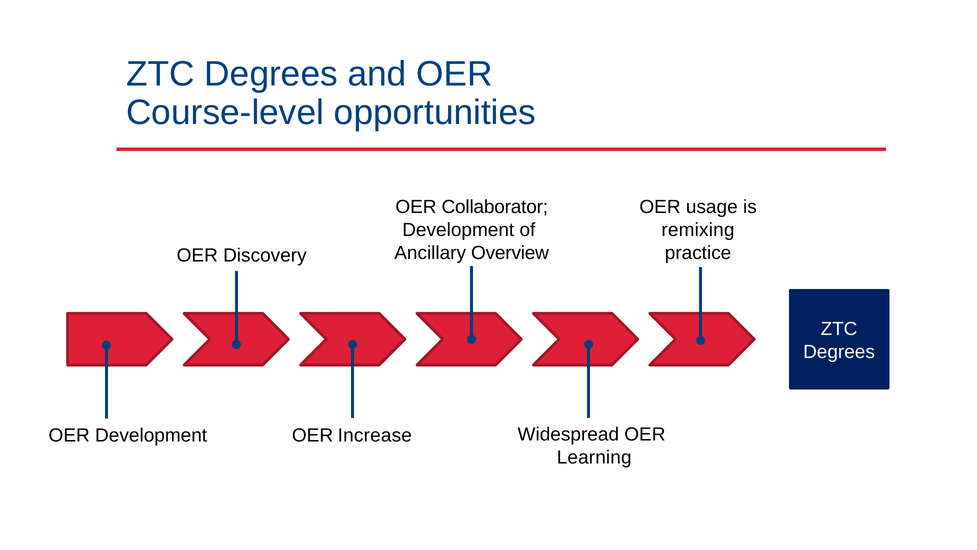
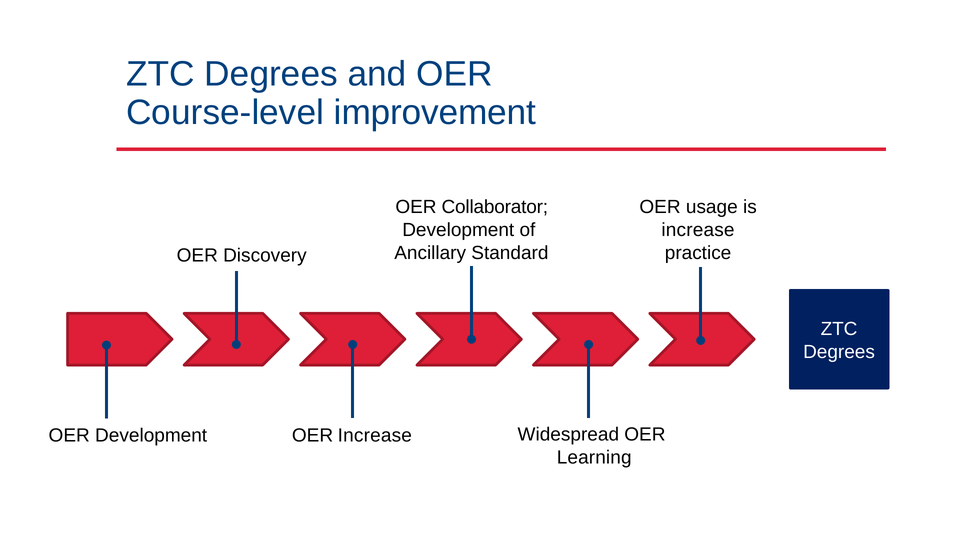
opportunities: opportunities -> improvement (435, 112)
remixing: remixing -> increase (698, 230)
Overview: Overview -> Standard (510, 253)
